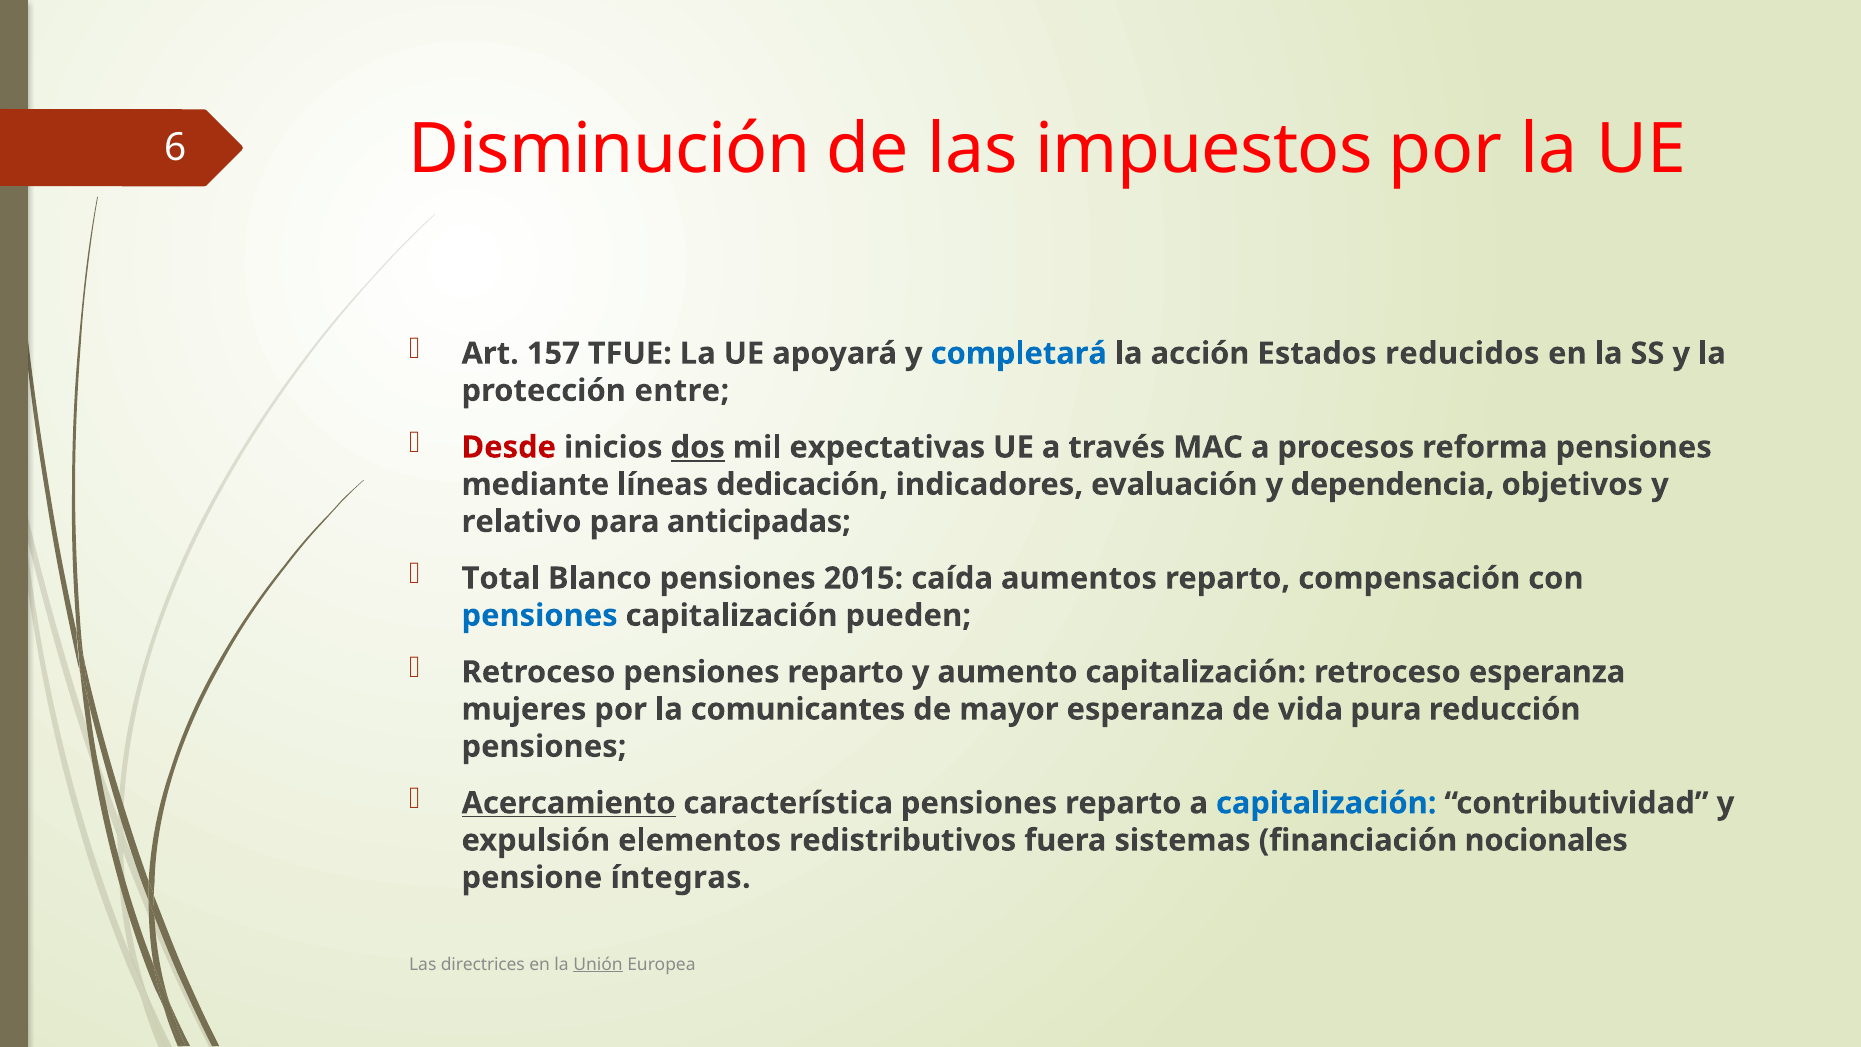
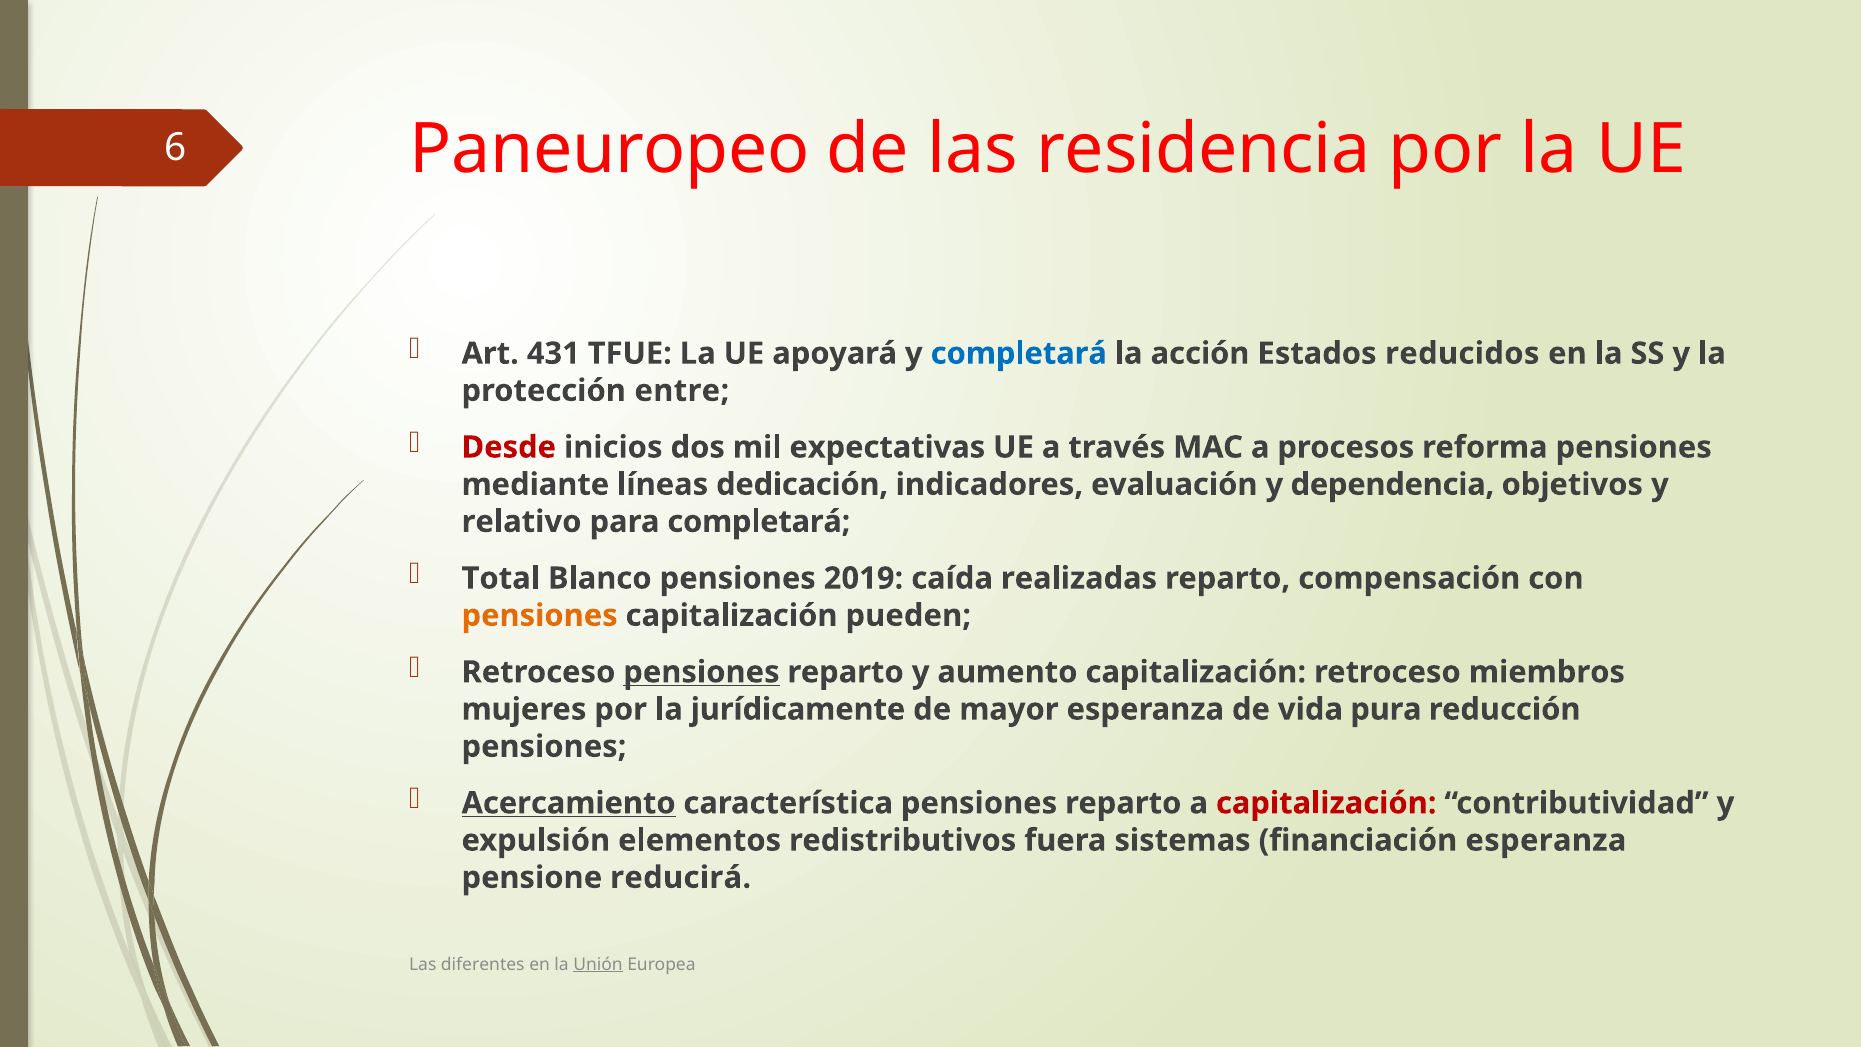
Disminución: Disminución -> Paneuropeo (610, 149)
impuestos: impuestos -> residencia (1204, 149)
157: 157 -> 431 (553, 353)
dos underline: present -> none (698, 447)
para anticipadas: anticipadas -> completará (759, 522)
2015: 2015 -> 2019 (863, 578)
aumentos: aumentos -> realizadas (1079, 578)
pensiones colour: blue -> orange (540, 615)
pensiones underline: none -> present (701, 672)
retroceso esperanza: esperanza -> miembros (1547, 672)
comunicantes: comunicantes -> jurídicamente (798, 709)
capitalización colour: blue -> red (1326, 803)
financiación nocionales: nocionales -> esperanza (1546, 840)
íntegras: íntegras -> reducirá (681, 877)
directrices: directrices -> diferentes (483, 964)
